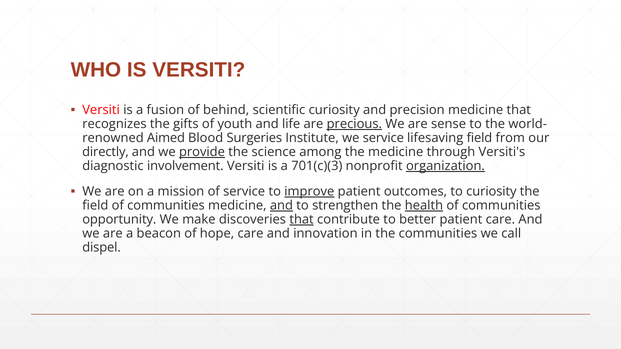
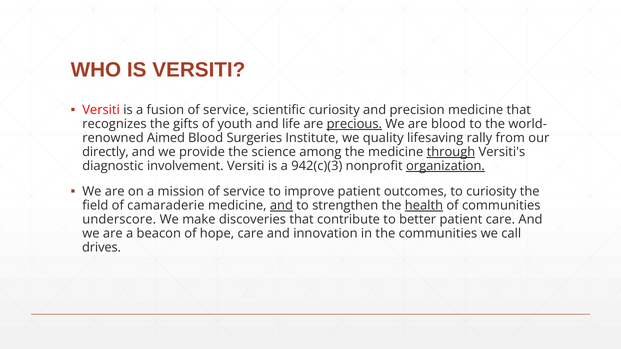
fusion of behind: behind -> service (226, 110)
are sense: sense -> blood (449, 124)
we service: service -> quality (383, 138)
lifesaving field: field -> rally (479, 138)
provide underline: present -> none (202, 152)
through underline: none -> present (451, 152)
701(c)(3: 701(c)(3 -> 942(c)(3 (317, 166)
improve underline: present -> none (309, 192)
field of communities: communities -> camaraderie (166, 206)
opportunity: opportunity -> underscore (119, 220)
that underline: present -> none (302, 220)
dispel: dispel -> drives (102, 248)
